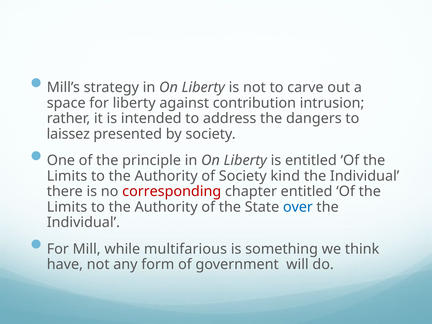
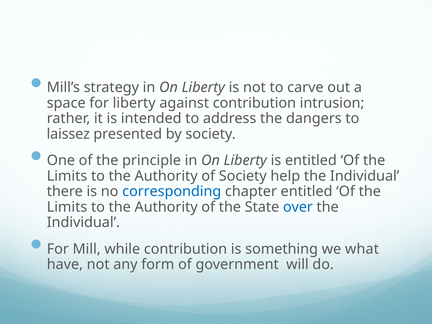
kind: kind -> help (285, 176)
corresponding colour: red -> blue (172, 191)
while multifarious: multifarious -> contribution (186, 249)
think: think -> what (362, 249)
